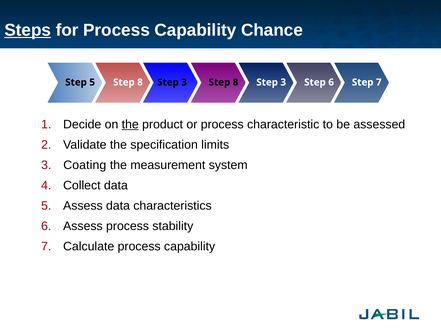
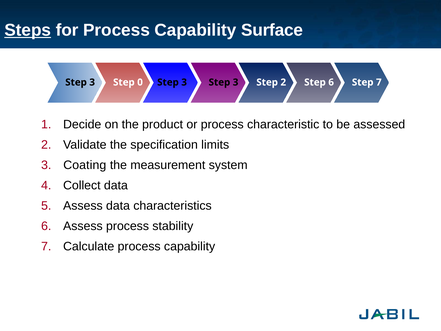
Chance: Chance -> Surface (272, 30)
5: 5 -> 3 (92, 82)
8: 8 -> 0 (140, 82)
3 Step 8: 8 -> 3 (236, 82)
3: 3 -> 2 (283, 82)
the underline: present -> none (130, 124)
